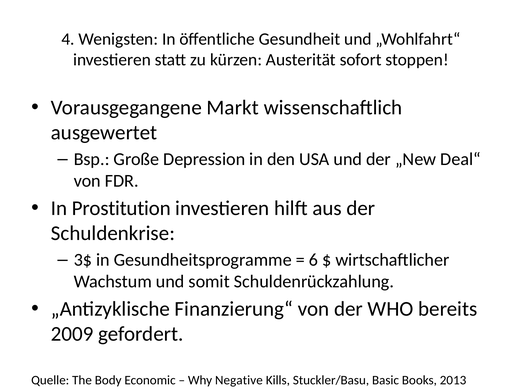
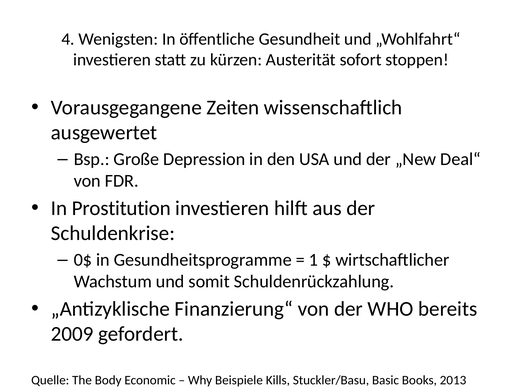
Markt: Markt -> Zeiten (233, 108)
3$: 3$ -> 0$ (83, 260)
6: 6 -> 1 (313, 260)
Negative: Negative -> Beispiele (239, 381)
